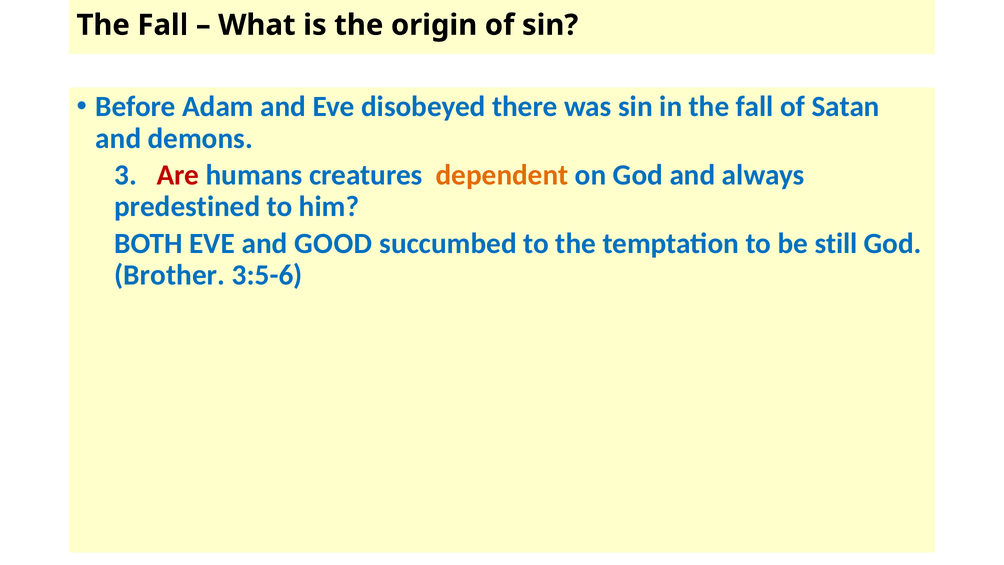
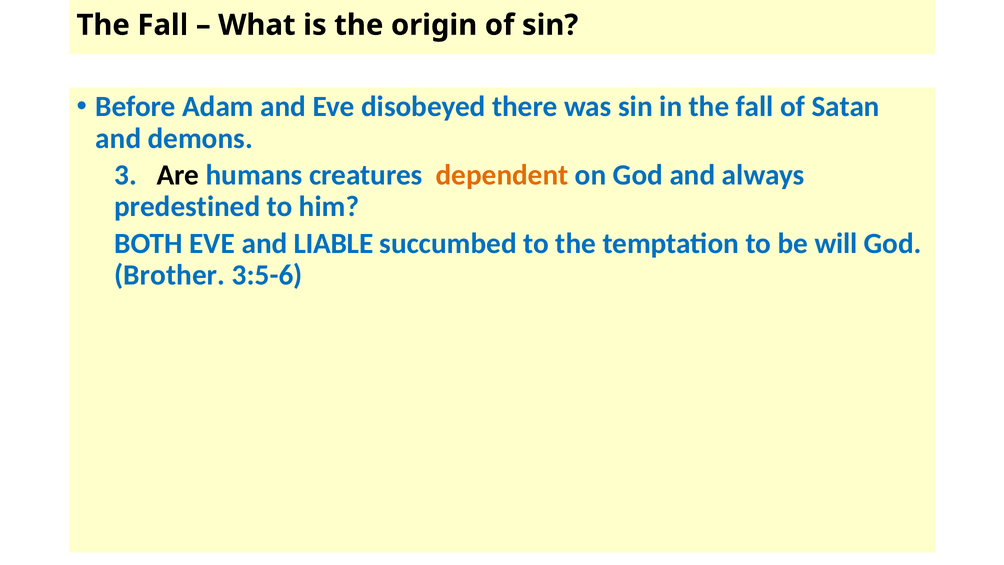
Are colour: red -> black (178, 175)
GOOD: GOOD -> LIABLE (334, 244)
still: still -> will (836, 244)
